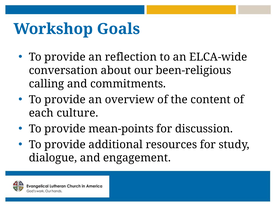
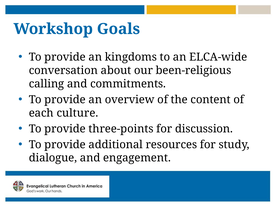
reflection: reflection -> kingdoms (131, 57)
mean-points: mean-points -> three-points (121, 129)
